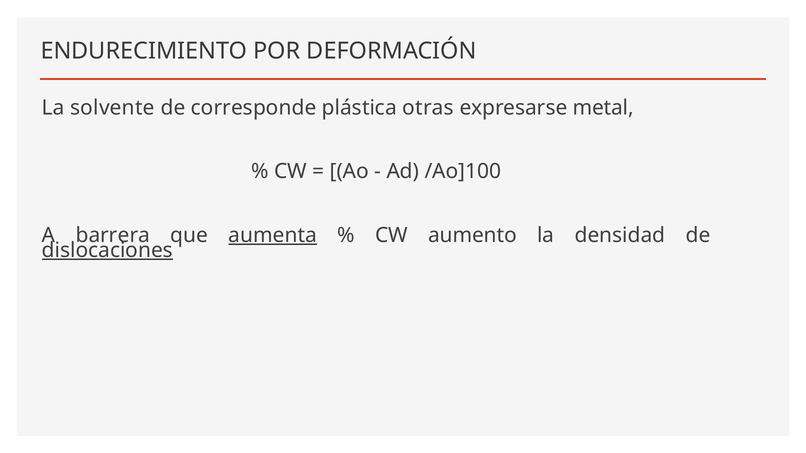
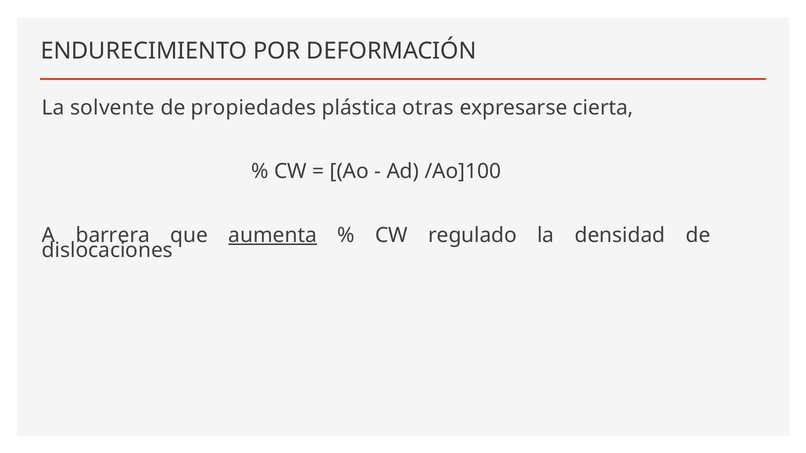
corresponde: corresponde -> propiedades (254, 108)
metal: metal -> cierta (603, 108)
aumento: aumento -> regulado (473, 235)
dislocaciones underline: present -> none (107, 251)
